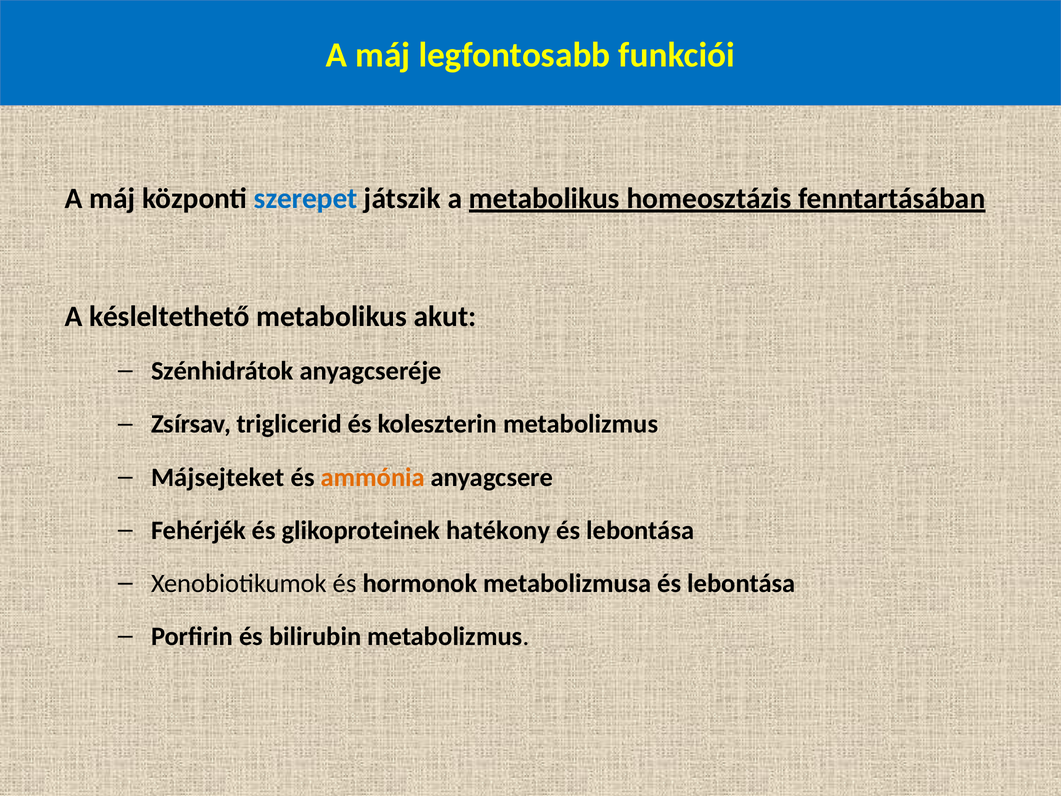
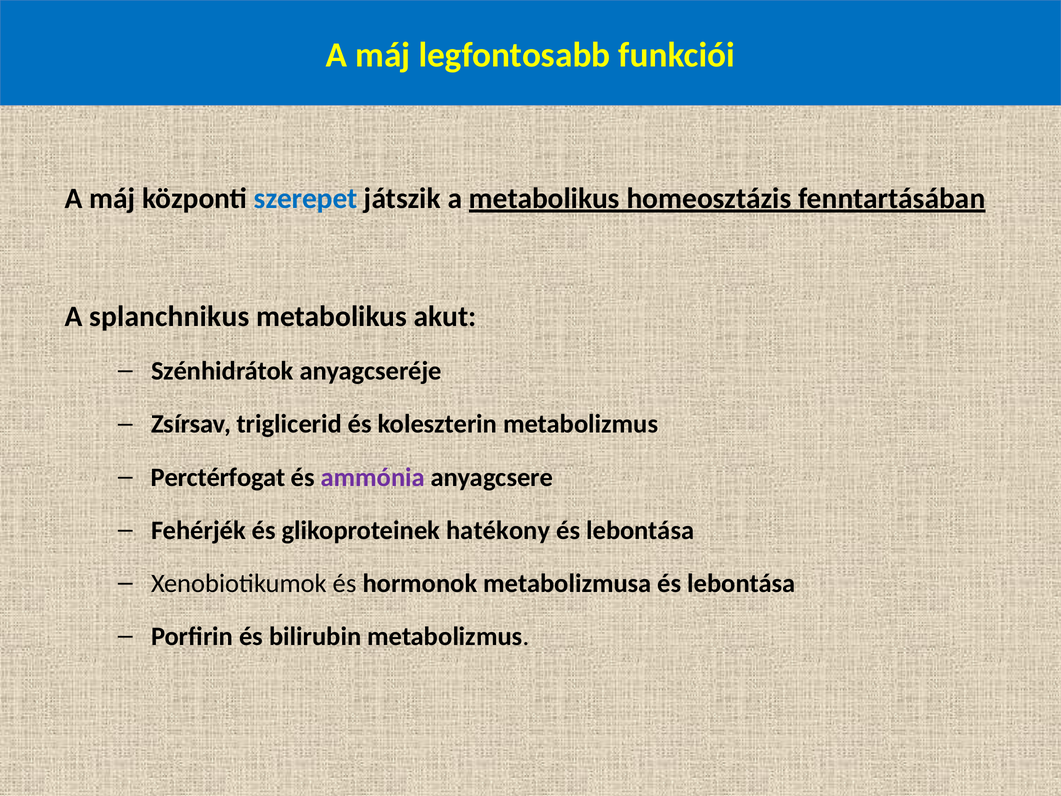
késleltethető: késleltethető -> splanchnikus (169, 316)
Májsejteket: Májsejteket -> Perctérfogat (218, 477)
ammónia colour: orange -> purple (373, 477)
